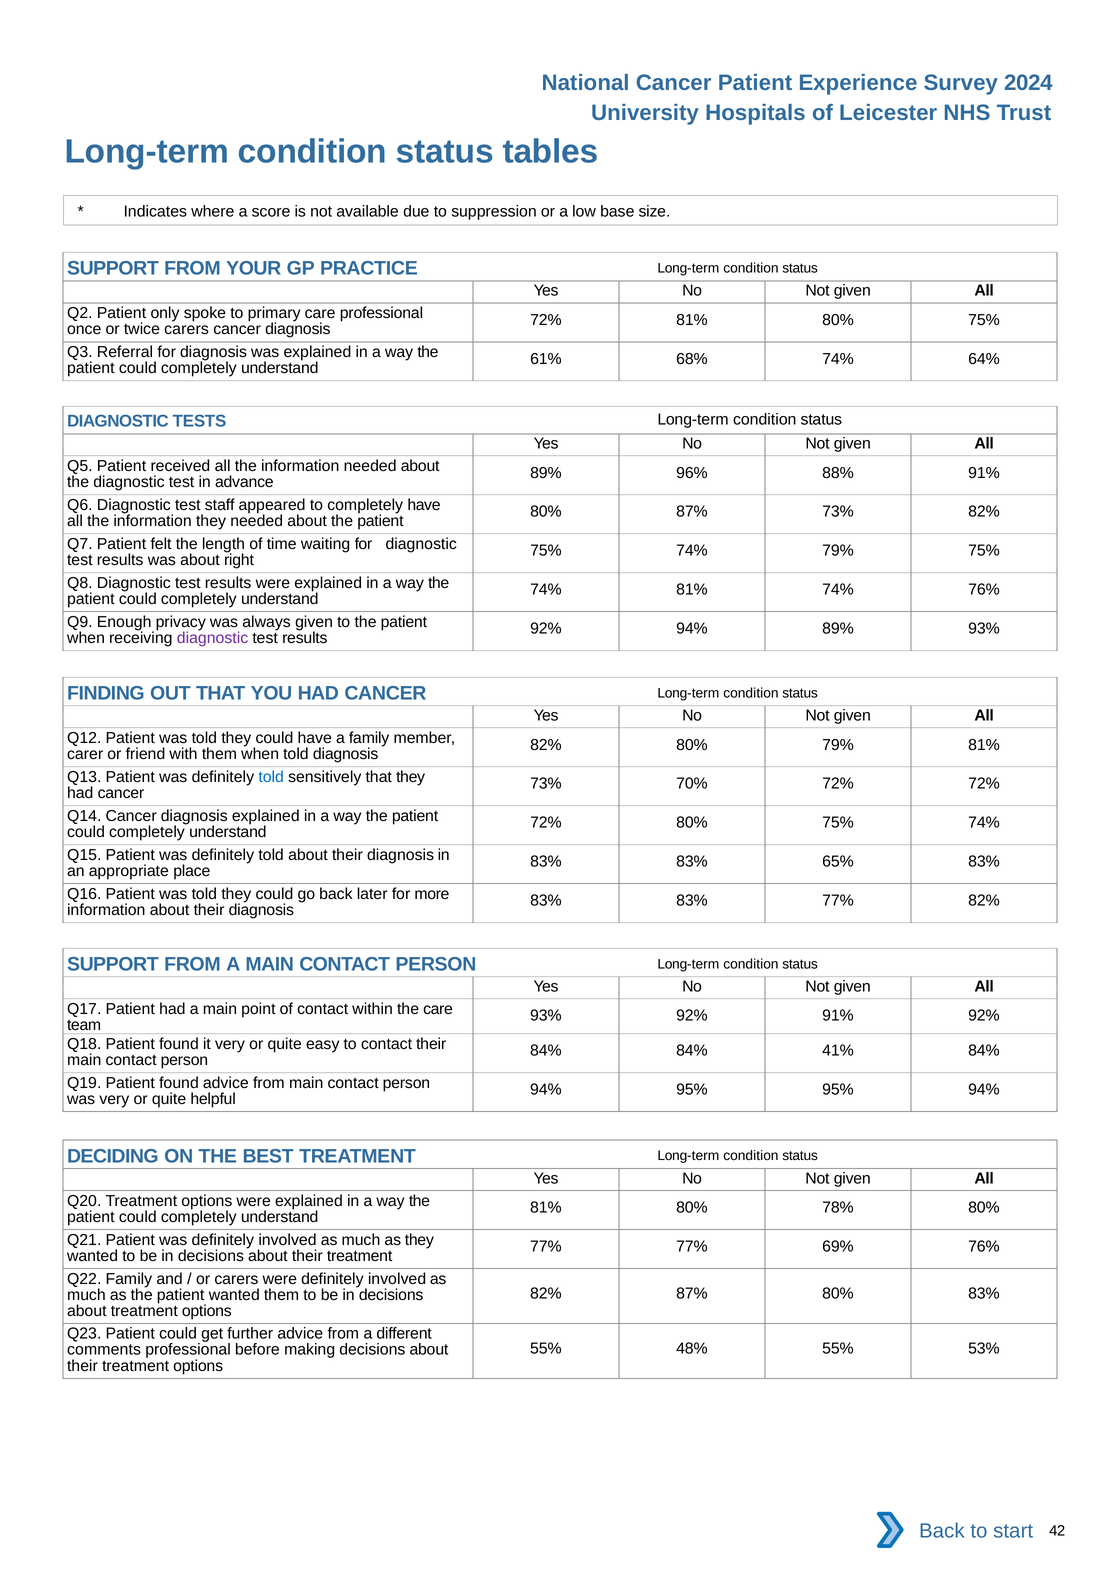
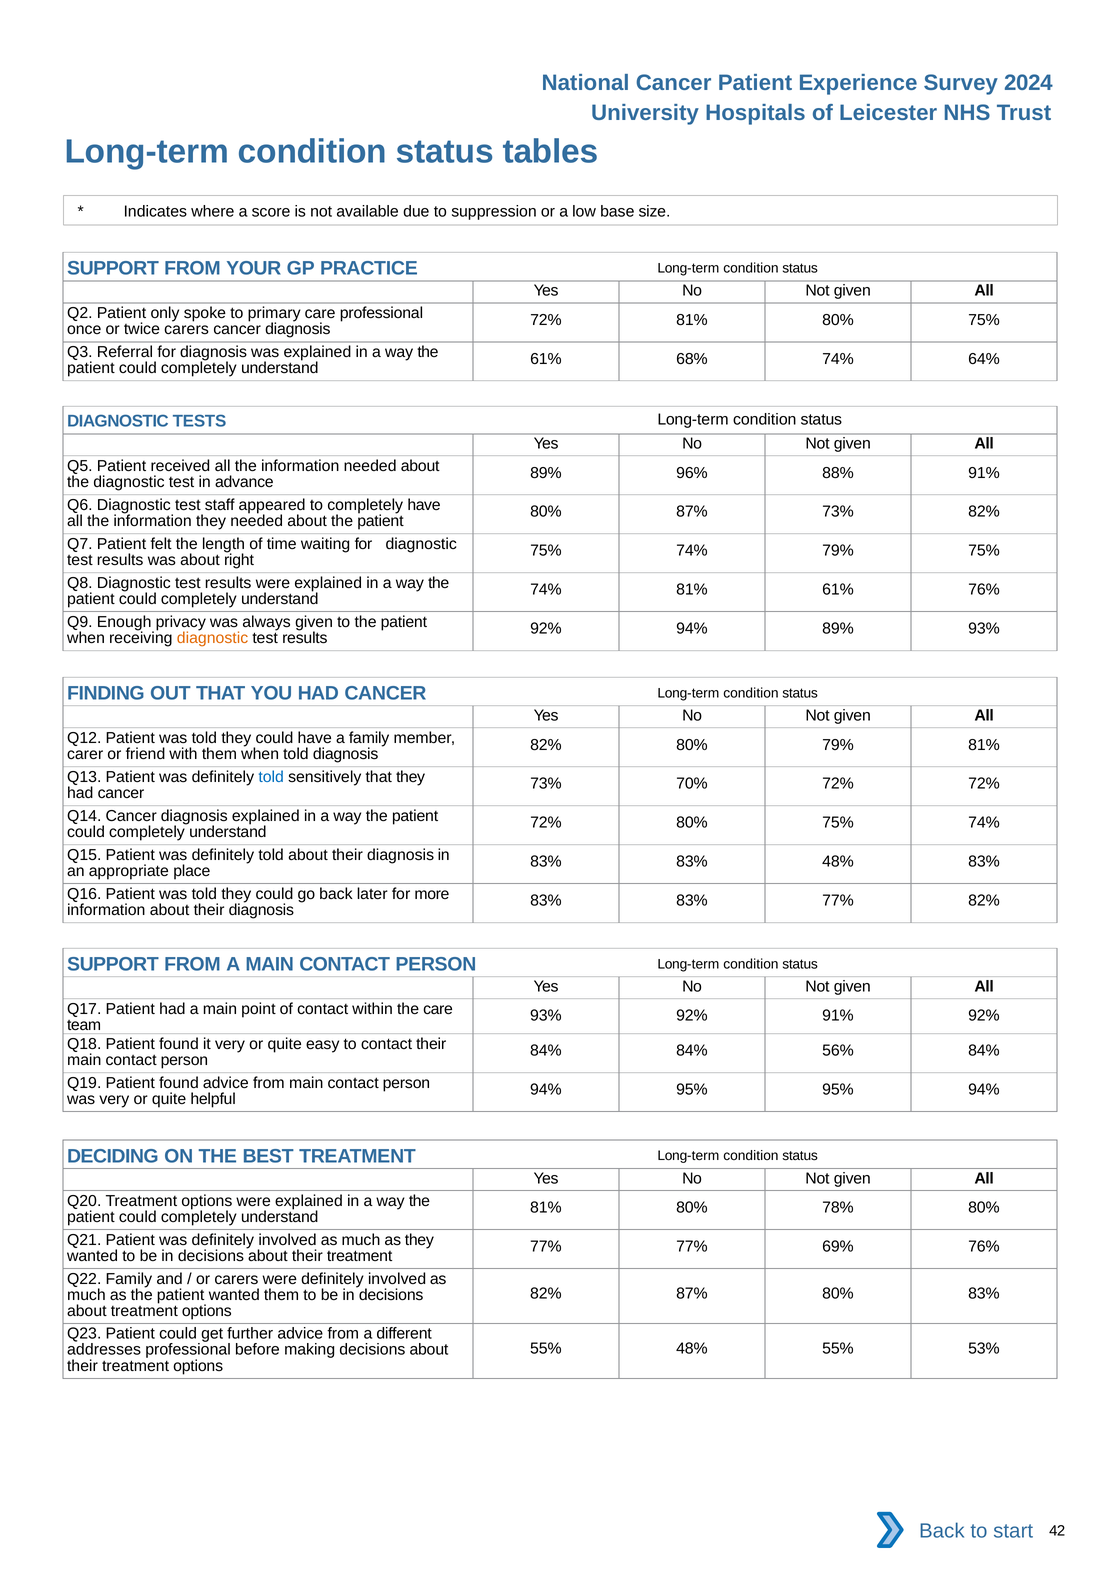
81% 74%: 74% -> 61% (838, 589)
diagnostic colour: purple -> orange (213, 638)
83% 65%: 65% -> 48% (838, 861)
41%: 41% -> 56% (838, 1050)
comments: comments -> addresses (104, 1349)
